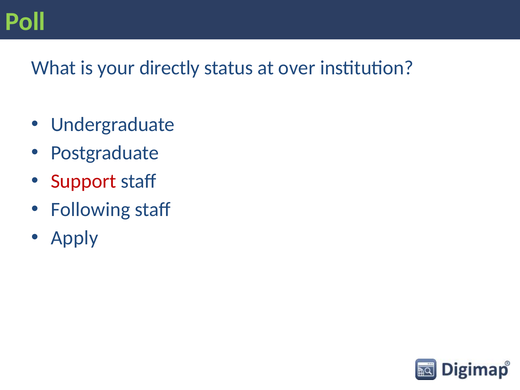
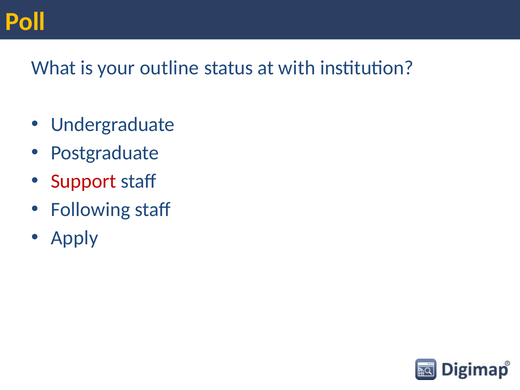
Poll colour: light green -> yellow (25, 21)
directly: directly -> outline (169, 68)
over: over -> with (297, 68)
